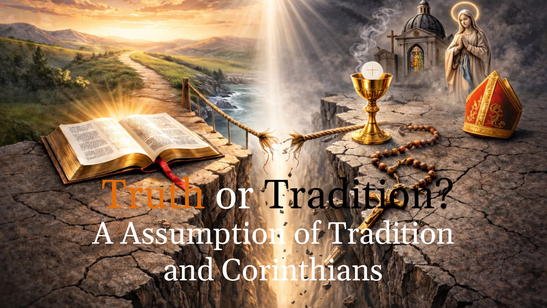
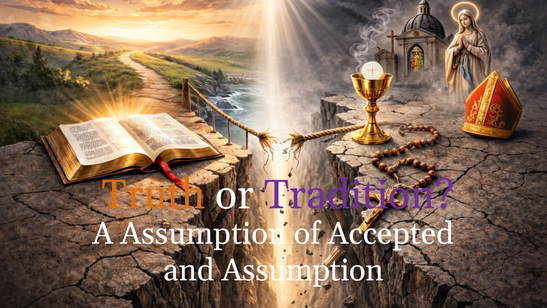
Tradition colour: black -> purple (359, 195)
of Tradition: Tradition -> Accepted (391, 233)
and Corinthians: Corinthians -> Assumption (303, 270)
